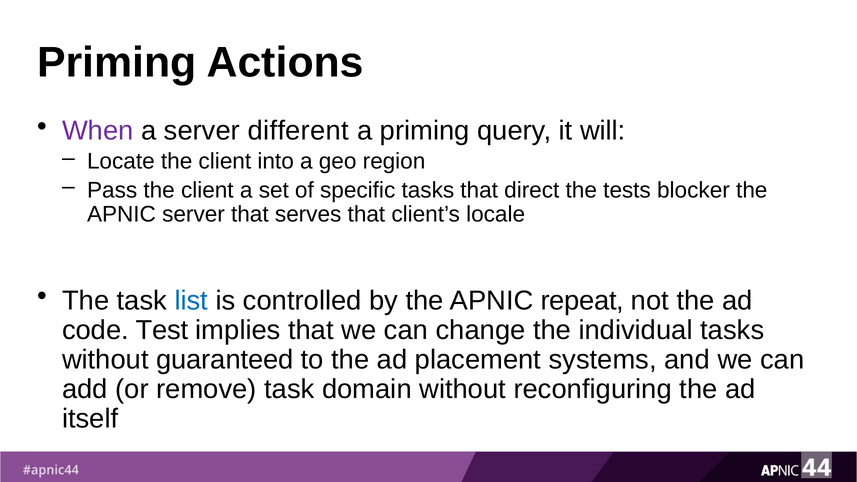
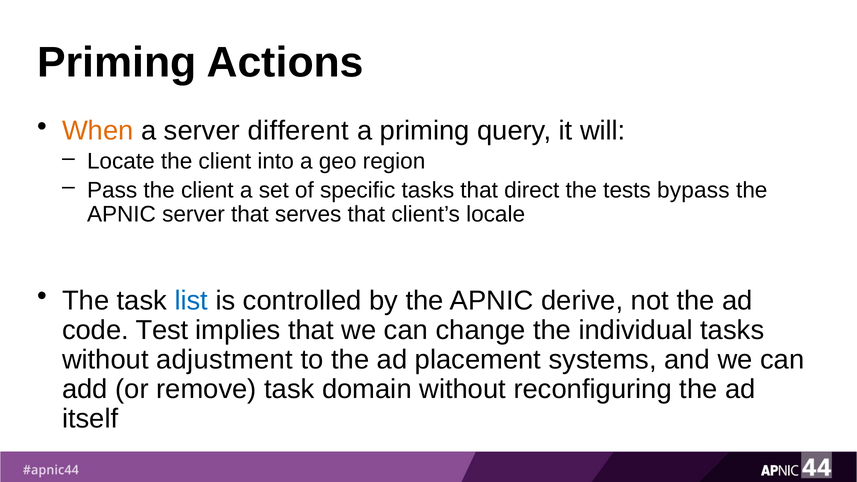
When colour: purple -> orange (98, 131)
blocker: blocker -> bypass (693, 190)
repeat: repeat -> derive (582, 301)
guaranteed: guaranteed -> adjustment (225, 360)
